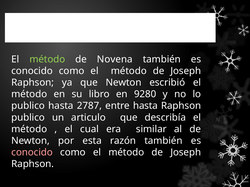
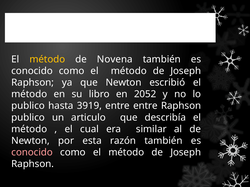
método colour: light green -> yellow (47, 59)
9280: 9280 -> 2052 (145, 94)
2787: 2787 -> 3919 (89, 106)
entre hasta: hasta -> entre (145, 106)
